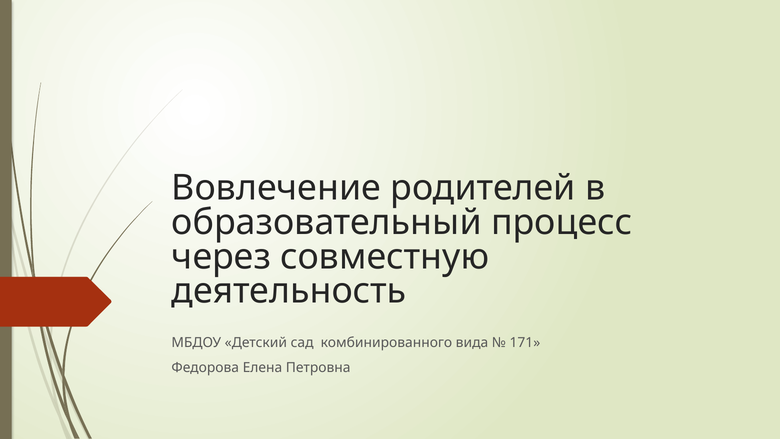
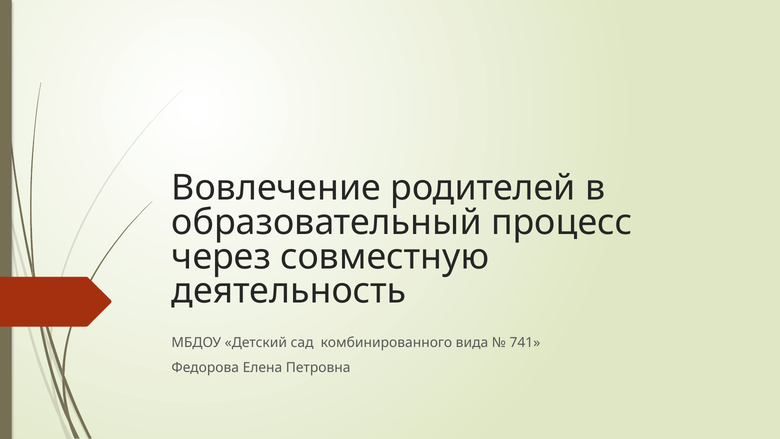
171: 171 -> 741 (525, 343)
